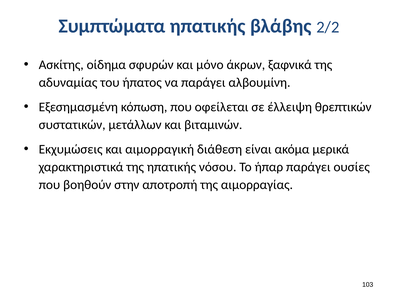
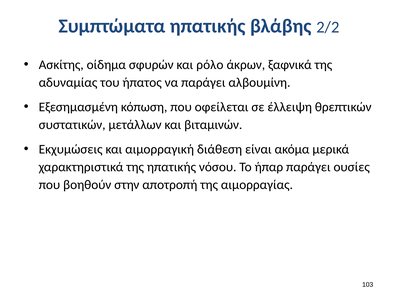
μόνο: μόνο -> ρόλο (210, 65)
